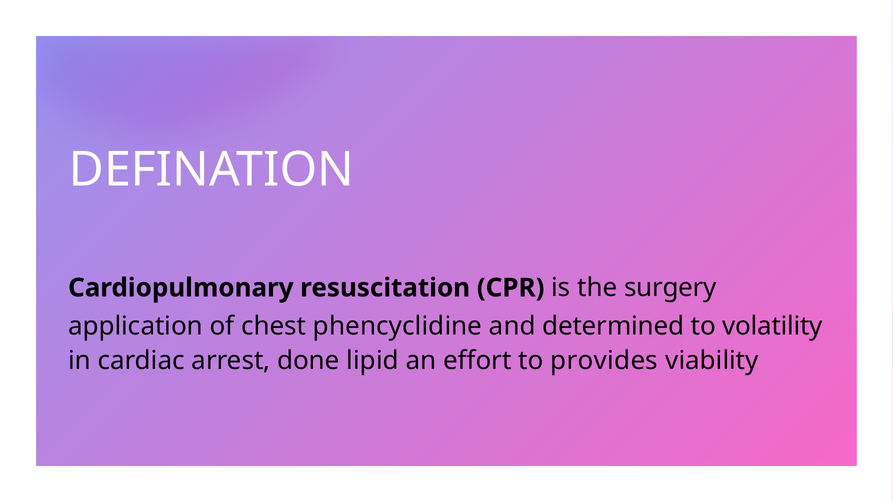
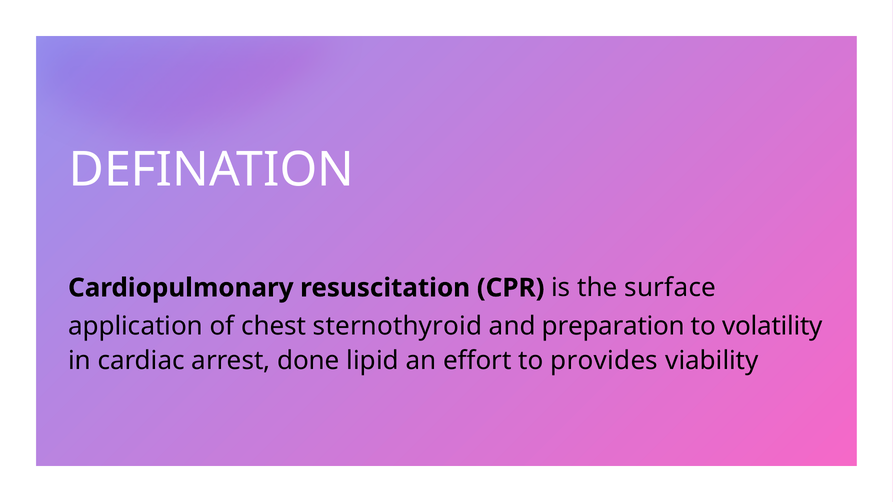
surgery: surgery -> surface (670, 288)
phencyclidine: phencyclidine -> sternothyroid (398, 326)
determined: determined -> preparation (613, 326)
